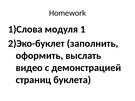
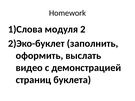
1: 1 -> 2 (83, 29)
